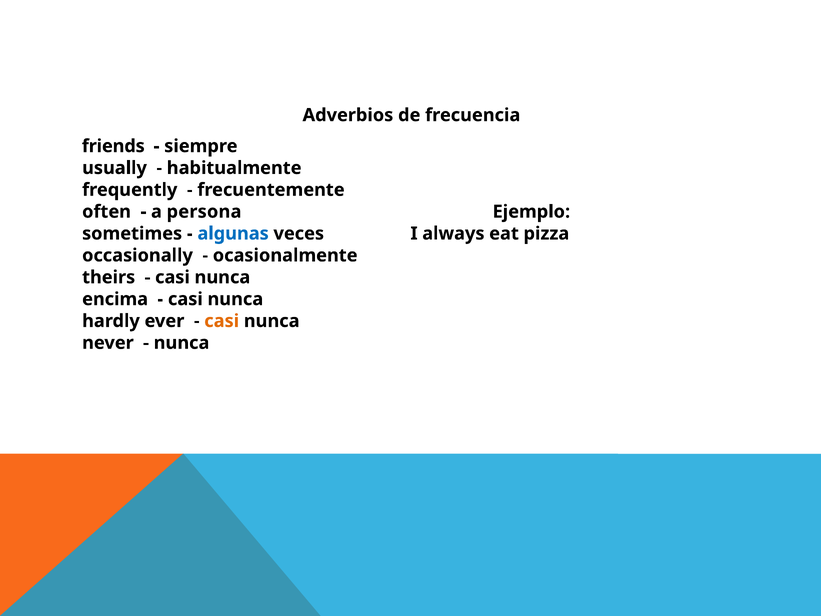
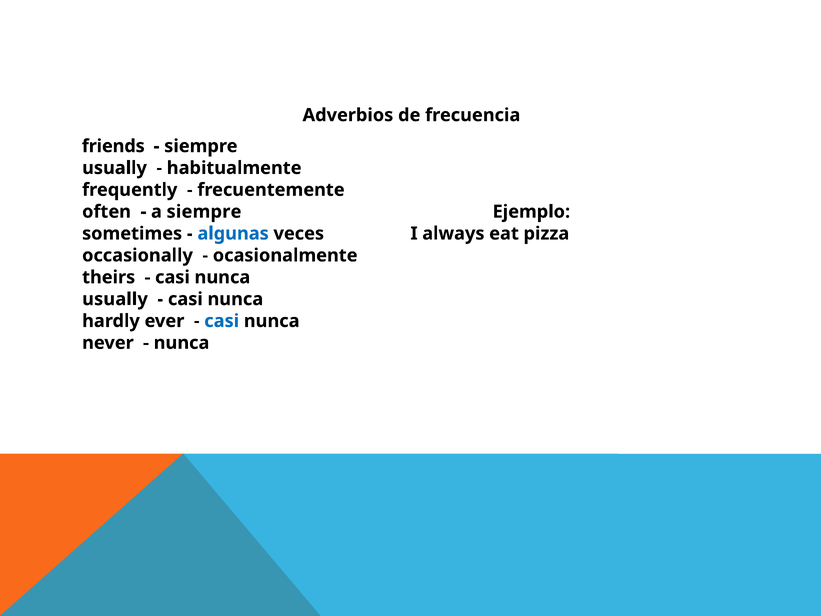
a persona: persona -> siempre (204, 212)
encima: encima -> usually (115, 299)
casi colour: orange -> blue (222, 321)
